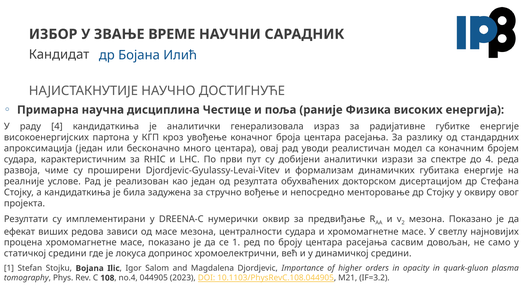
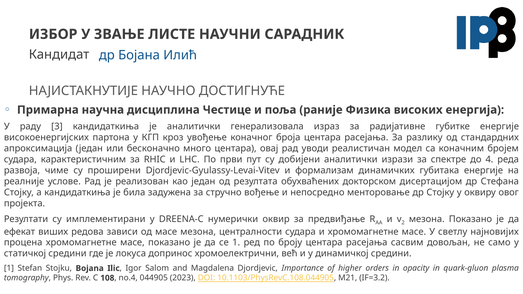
ВРЕМЕ: ВРЕМЕ -> ЛИСТЕ (172, 34)
раду 4: 4 -> 3 (57, 127)
